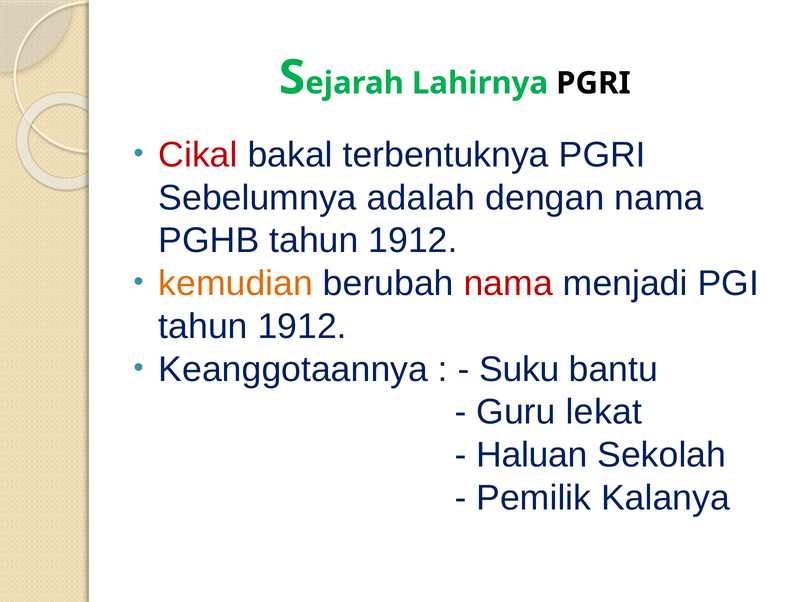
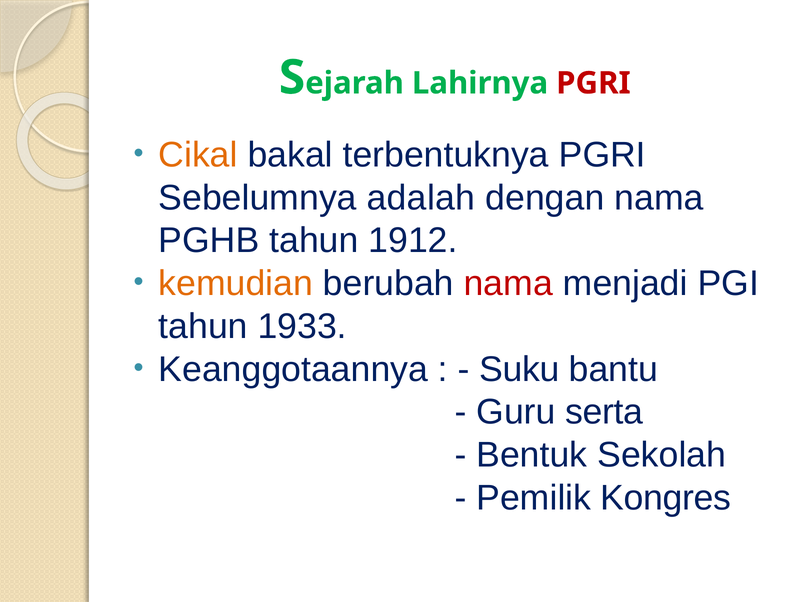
PGRI colour: black -> red (593, 83)
Cikal colour: red -> orange (198, 155)
1912: 1912 -> 1933 (302, 326)
lekat: lekat -> serta (604, 412)
Haluan: Haluan -> Bentuk (532, 455)
Kalanya: Kalanya -> Kongres (666, 497)
